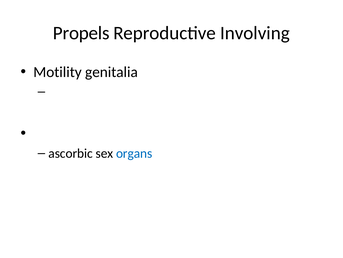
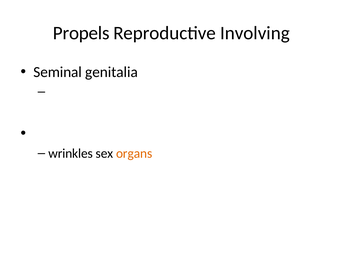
Motility: Motility -> Seminal (58, 72)
ascorbic: ascorbic -> wrinkles (71, 153)
organs colour: blue -> orange (134, 153)
